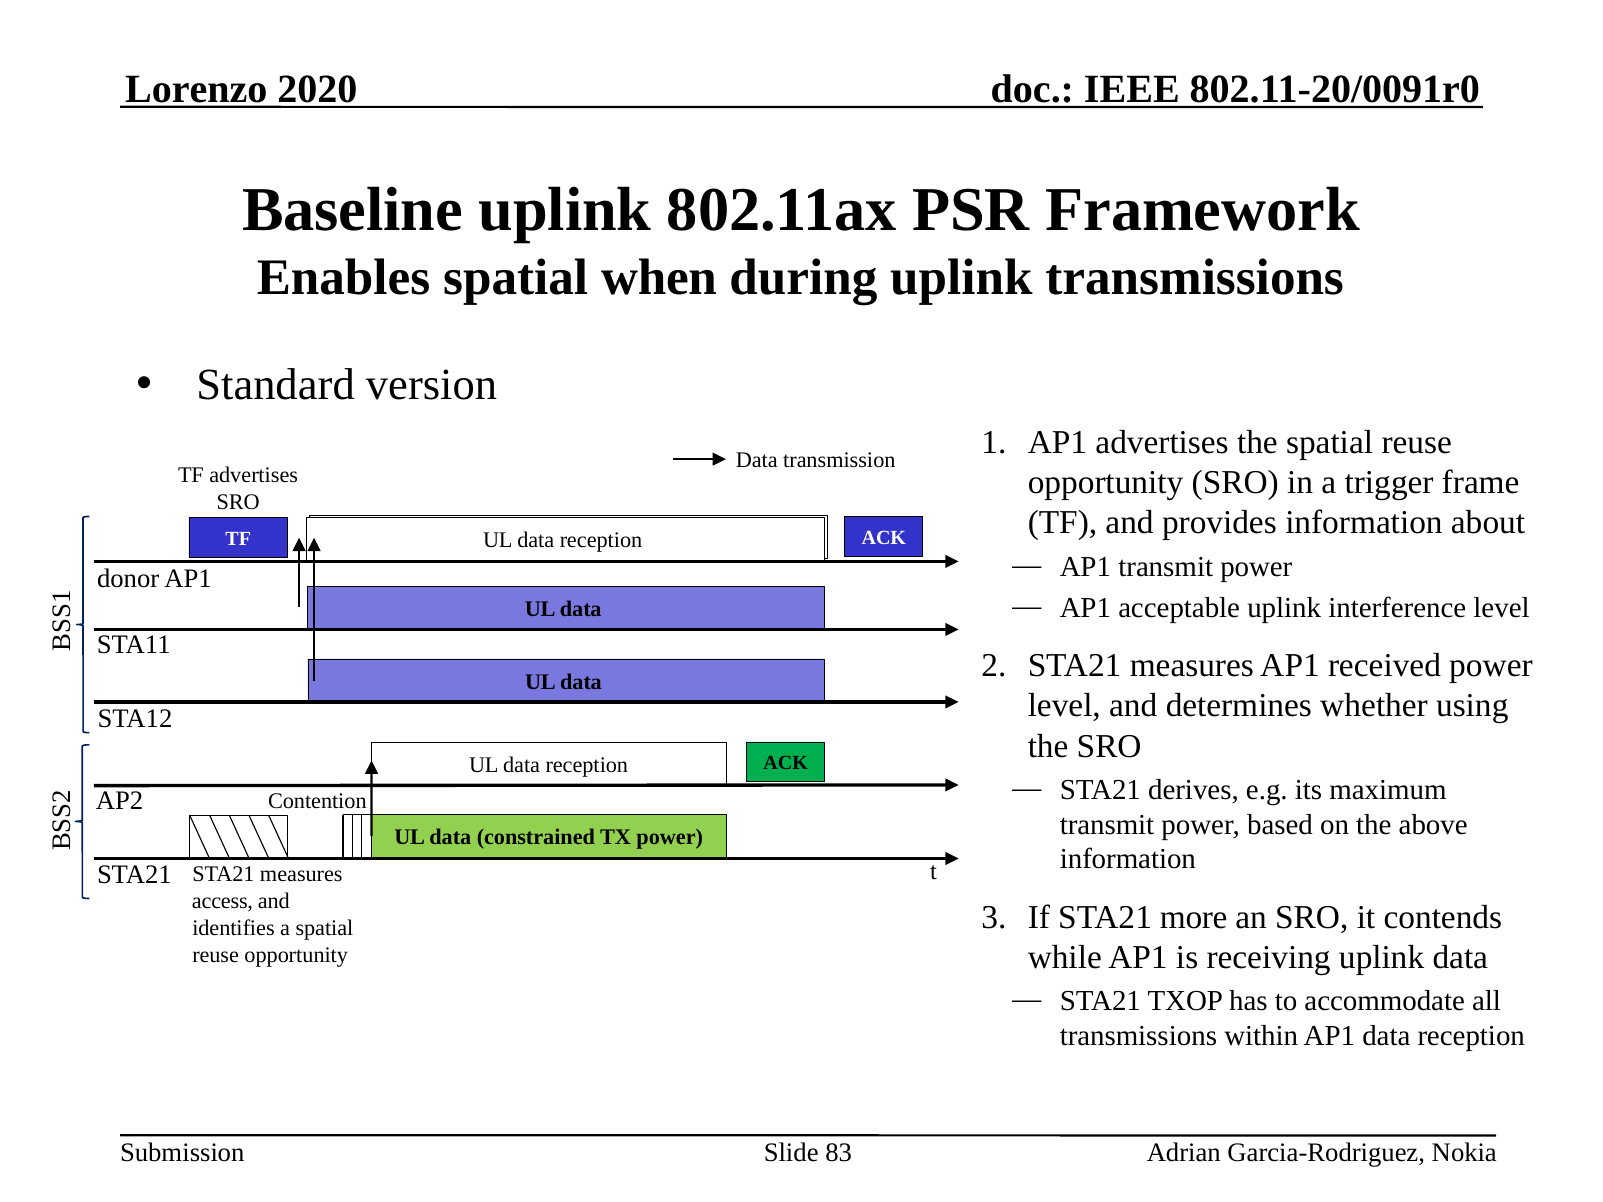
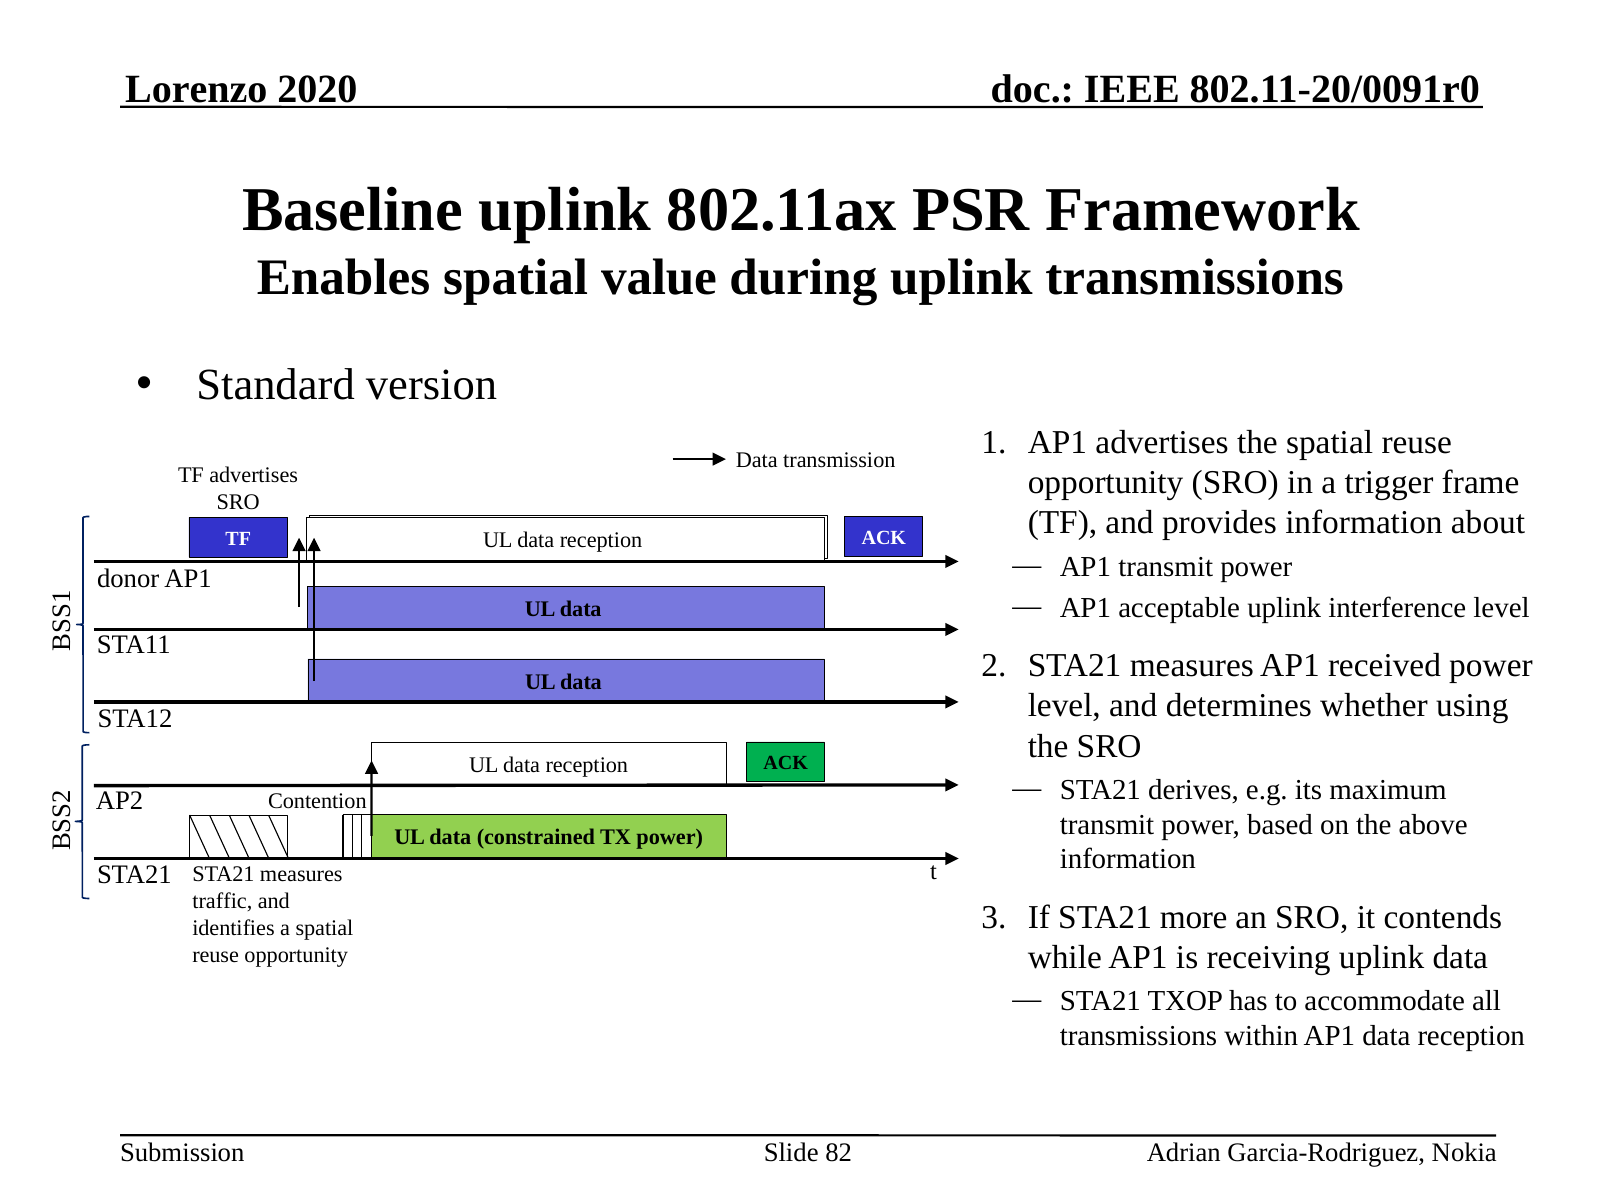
when: when -> value (659, 277)
access: access -> traffic (222, 901)
83: 83 -> 82 (839, 1153)
